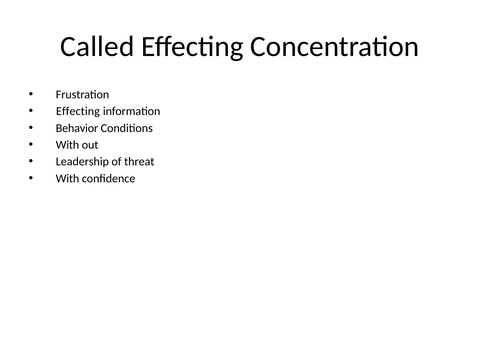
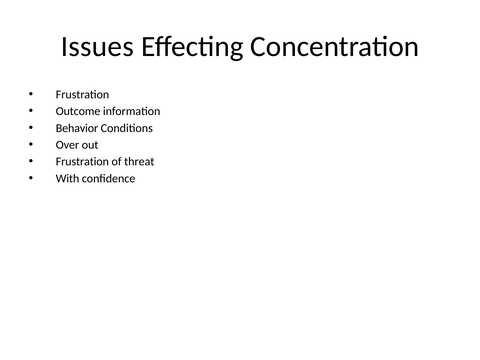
Called: Called -> Issues (97, 46)
Effecting: Effecting -> Outcome (78, 111)
With: With -> Over (67, 145)
Leadership: Leadership -> Frustration (82, 162)
